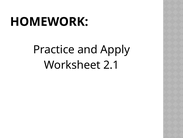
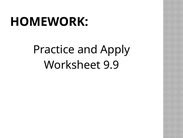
2.1: 2.1 -> 9.9 (111, 65)
